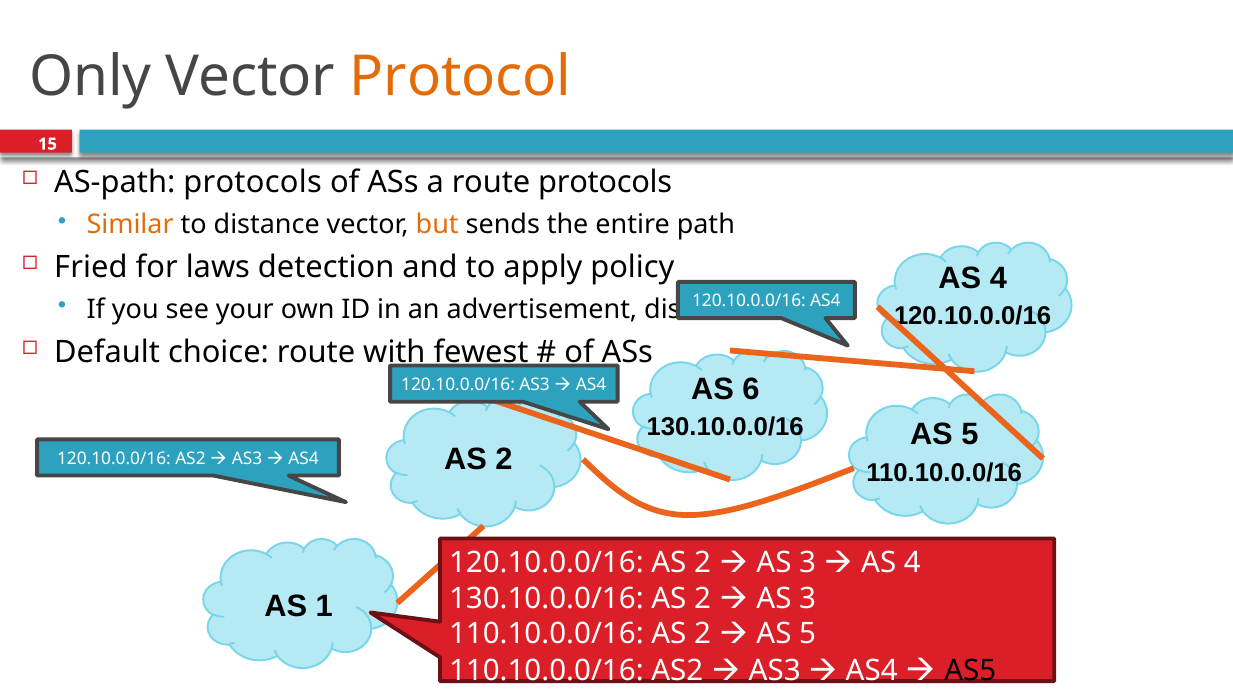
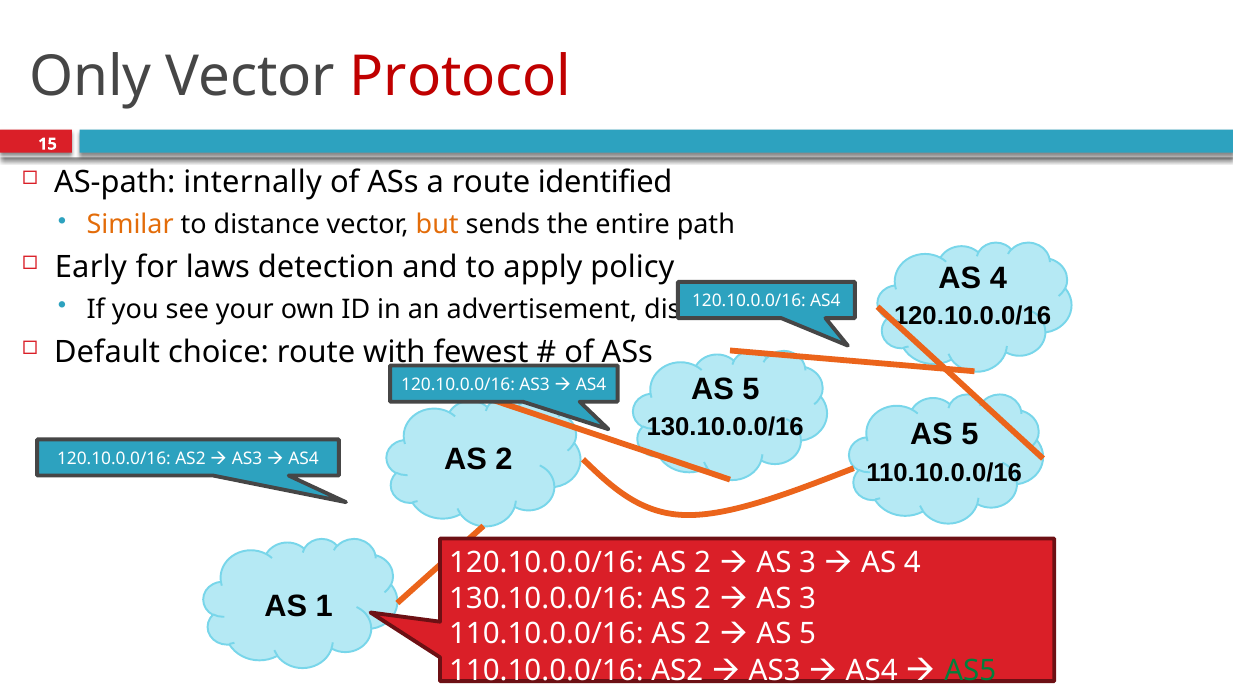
Protocol colour: orange -> red (460, 77)
AS-path protocols: protocols -> internally (253, 182)
route protocols: protocols -> identified (605, 182)
Fried: Fried -> Early (91, 267)
6: 6 -> 5 (751, 389)
AS5 colour: black -> green (970, 670)
